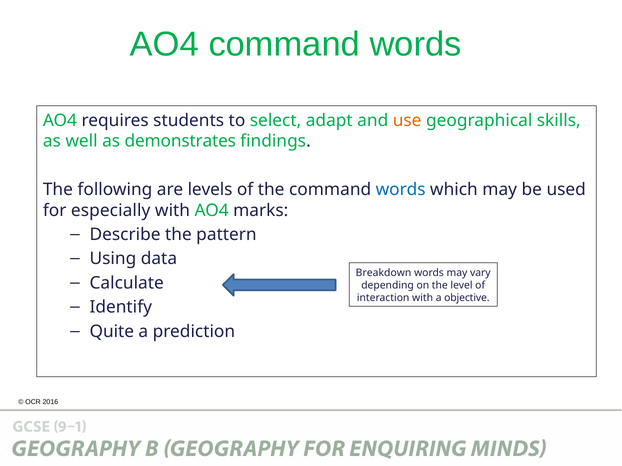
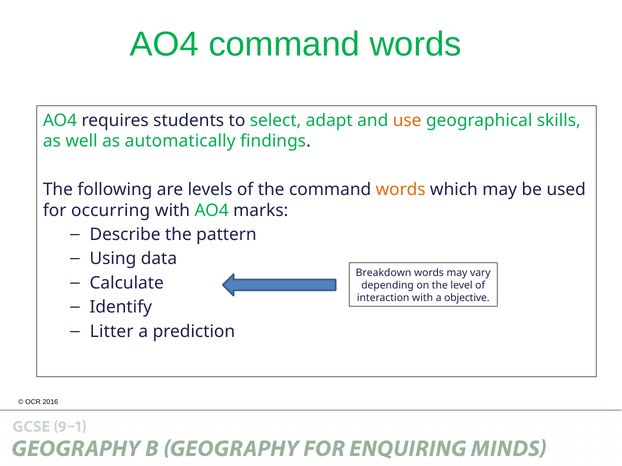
demonstrates: demonstrates -> automatically (180, 141)
words colour: blue -> orange (401, 190)
especially: especially -> occurring (111, 211)
Quite: Quite -> Litter (112, 332)
